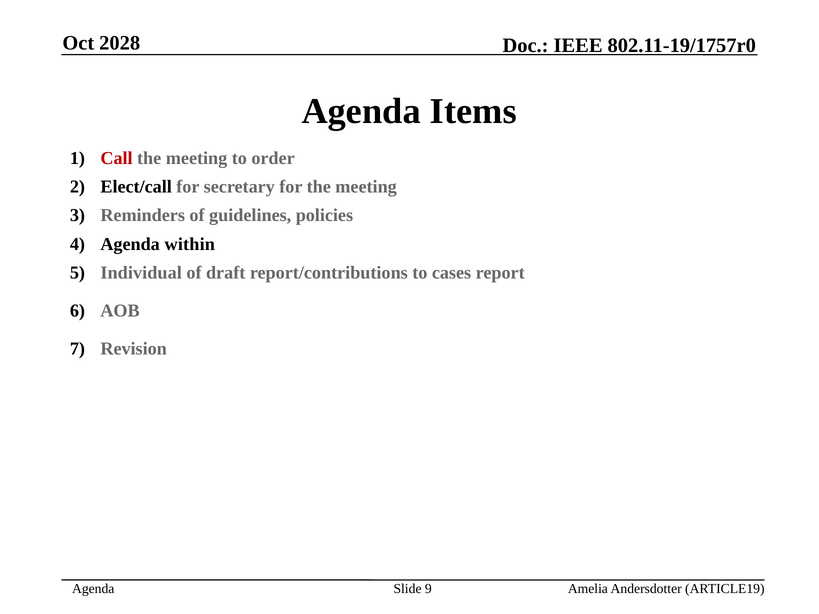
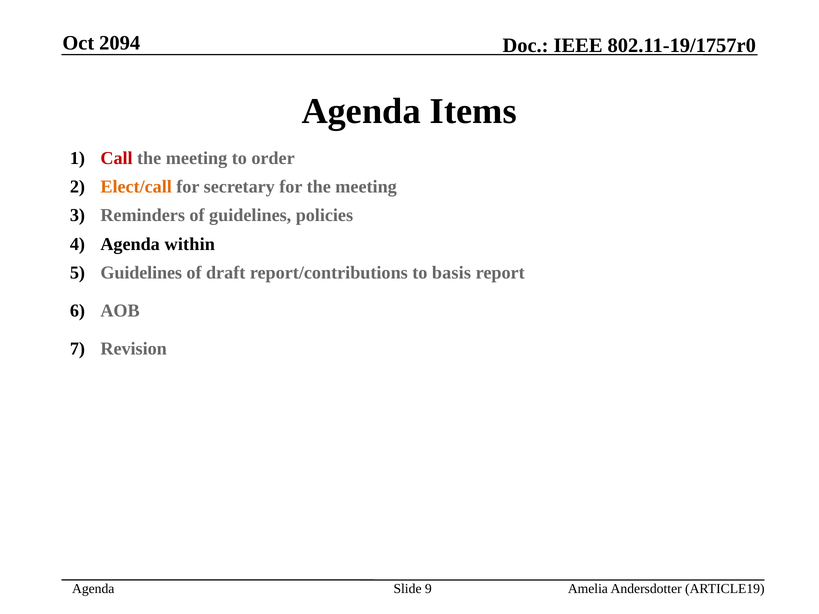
2028: 2028 -> 2094 (120, 43)
Elect/call colour: black -> orange (136, 187)
Individual: Individual -> Guidelines (141, 273)
cases: cases -> basis (451, 273)
